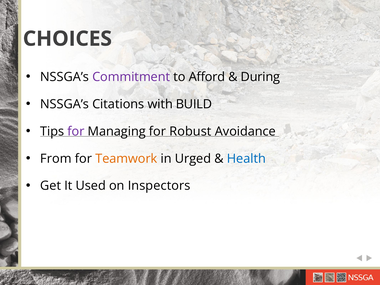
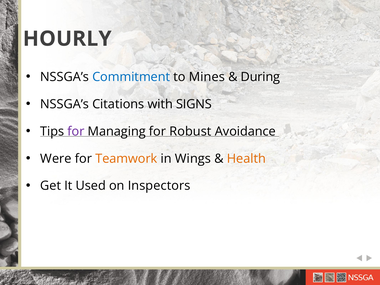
CHOICES: CHOICES -> HOURLY (67, 39)
Commitment colour: purple -> blue (131, 77)
Afford: Afford -> Mines (207, 77)
BUILD: BUILD -> SIGNS (194, 104)
From: From -> Were (56, 159)
Urged: Urged -> Wings (193, 159)
Health colour: blue -> orange (246, 159)
